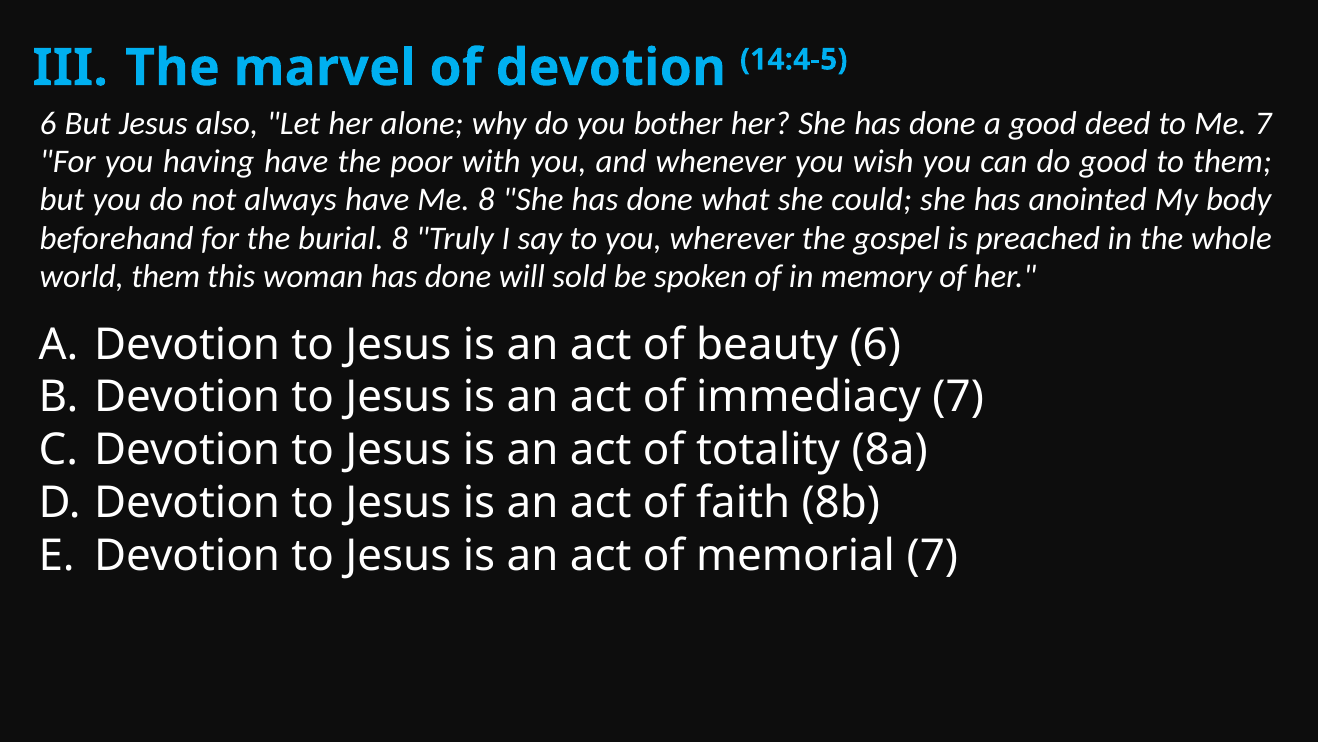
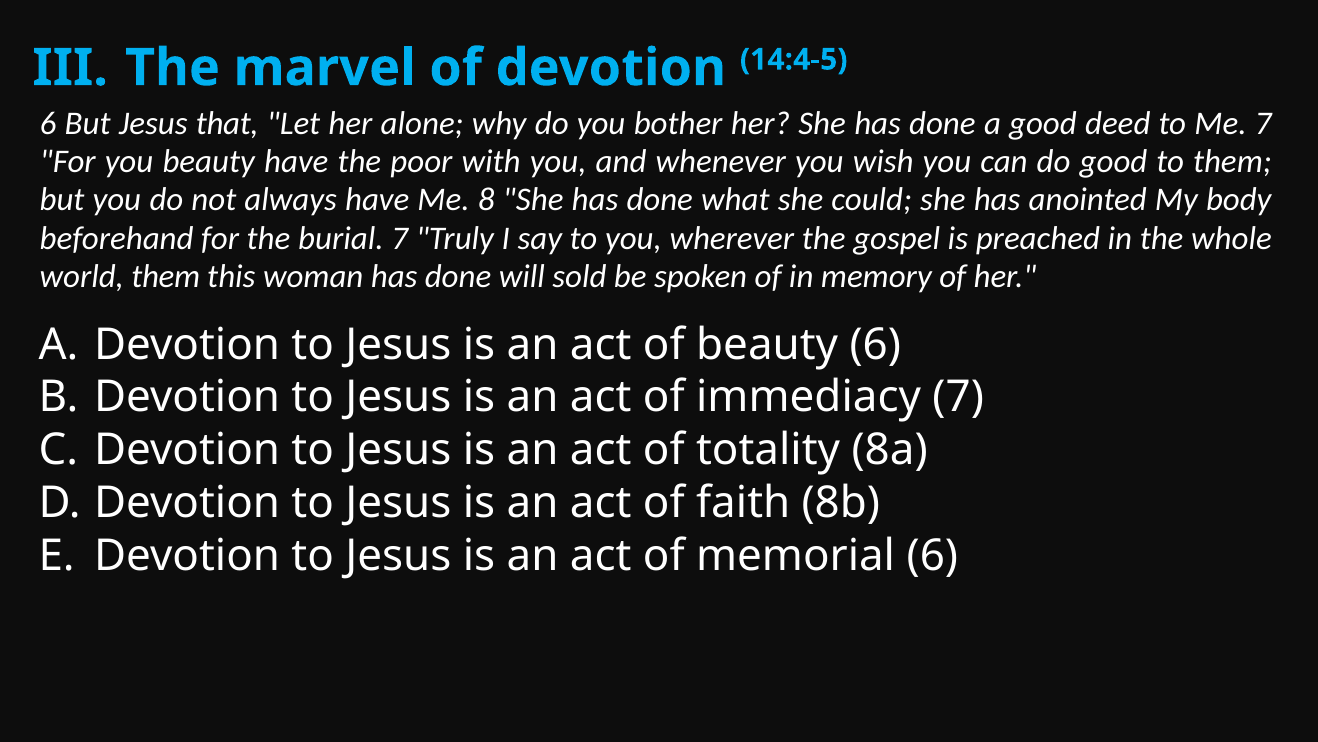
also: also -> that (227, 123)
you having: having -> beauty (209, 162)
burial 8: 8 -> 7 (400, 238)
memorial 7: 7 -> 6 (932, 555)
